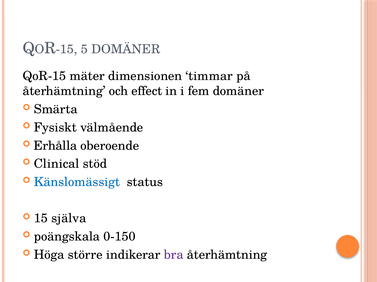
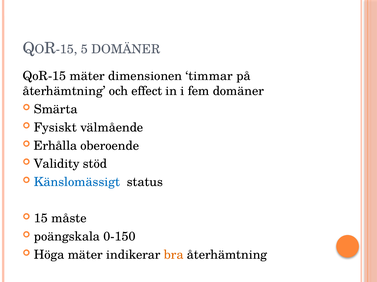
Clinical: Clinical -> Validity (57, 164)
själva: själva -> måste (69, 219)
Höga större: större -> mäter (85, 255)
bra colour: purple -> orange (174, 255)
